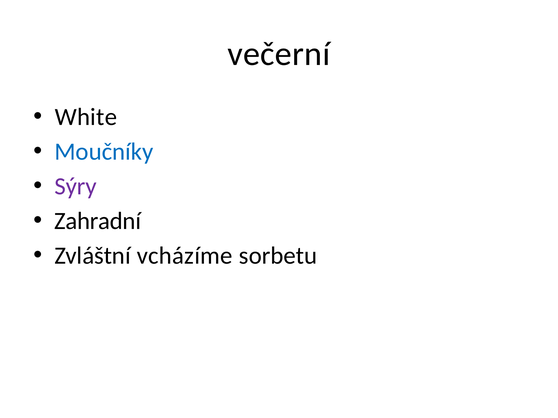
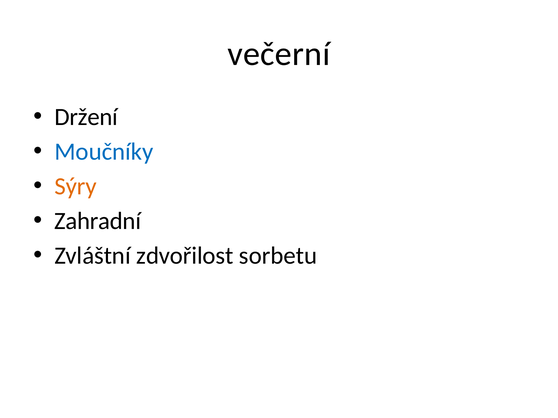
White: White -> Držení (86, 117)
Sýry colour: purple -> orange (76, 187)
vcházíme: vcházíme -> zdvořilost (185, 256)
